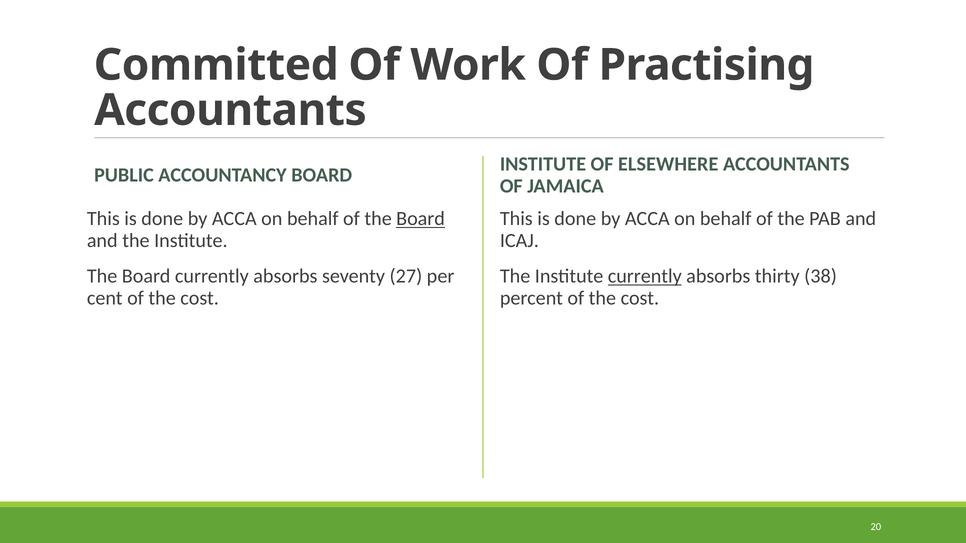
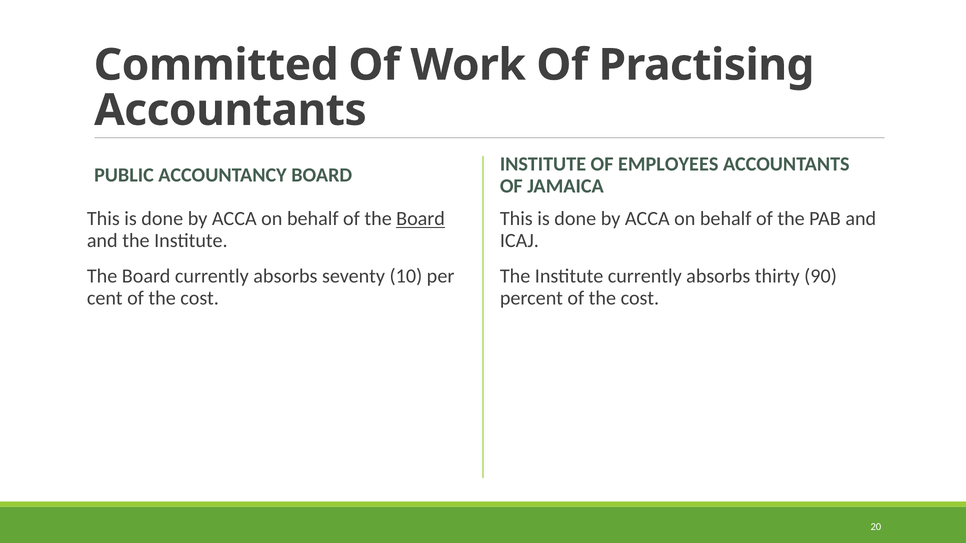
ELSEWHERE: ELSEWHERE -> EMPLOYEES (668, 164)
27: 27 -> 10 (406, 277)
currently underline: present -> none (645, 277)
38: 38 -> 90 (821, 277)
